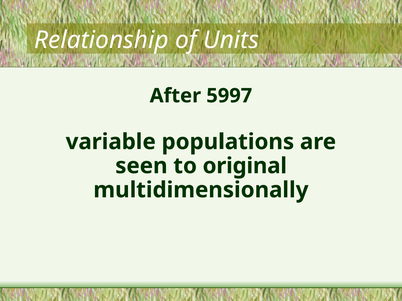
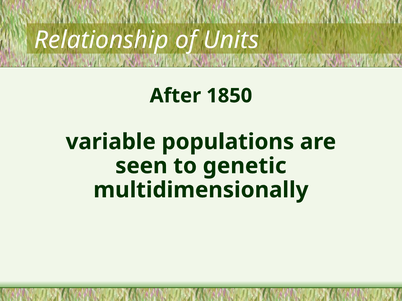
5997: 5997 -> 1850 (229, 96)
original: original -> genetic (245, 166)
